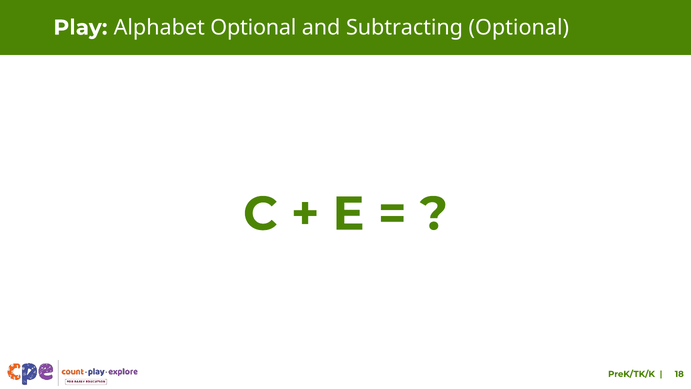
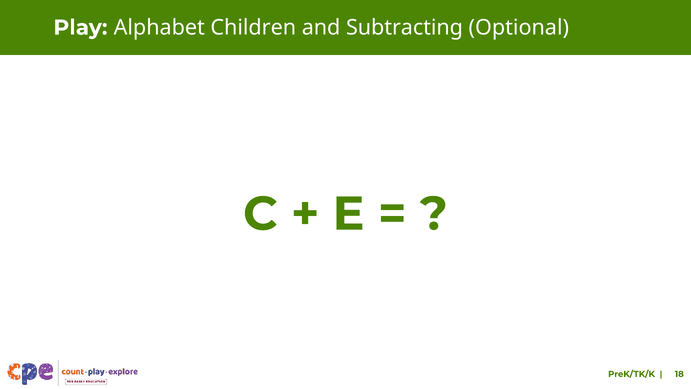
Alphabet Optional: Optional -> Children (253, 28)
